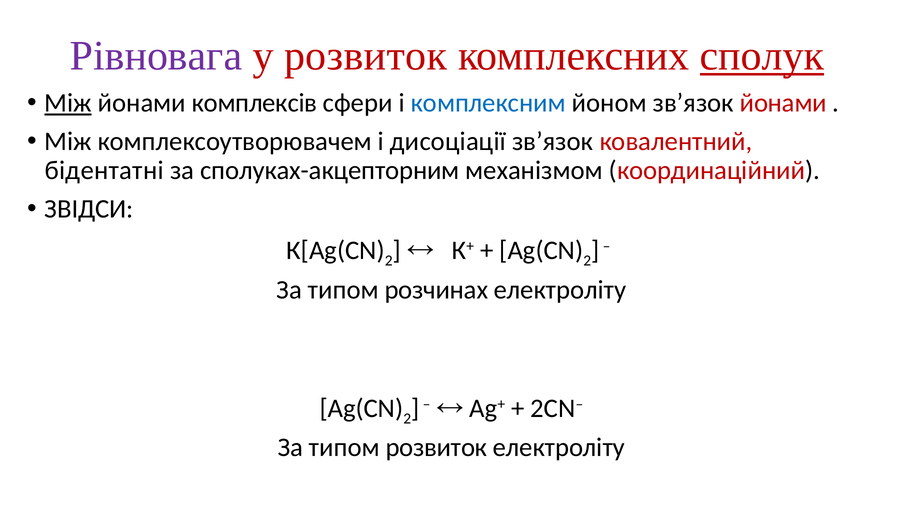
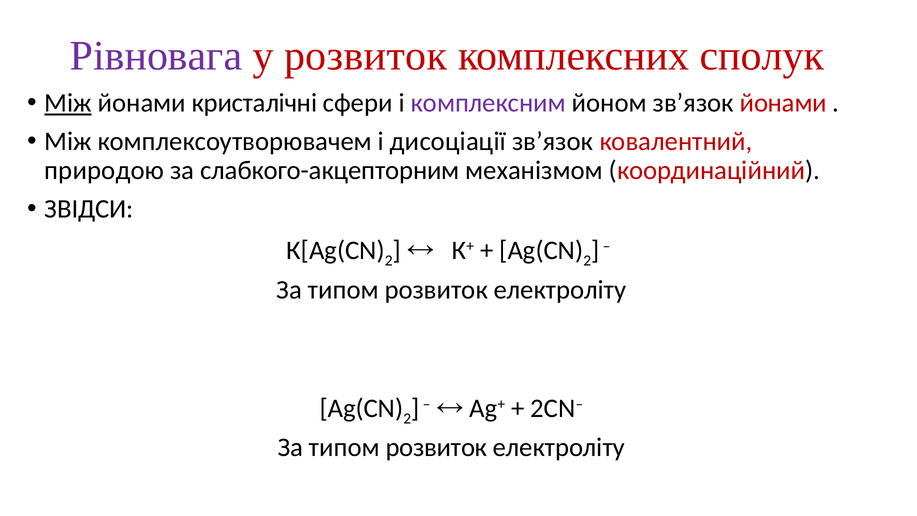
сполук underline: present -> none (762, 56)
комплексів: комплексів -> кристалічні (254, 103)
комплексним colour: blue -> purple (488, 103)
бідентатні: бідентатні -> природою (104, 170)
сполуках-акцепторним: сполуках-акцепторним -> слабкого-акцепторним (330, 170)
розчинах: розчинах -> розвиток (436, 290)
